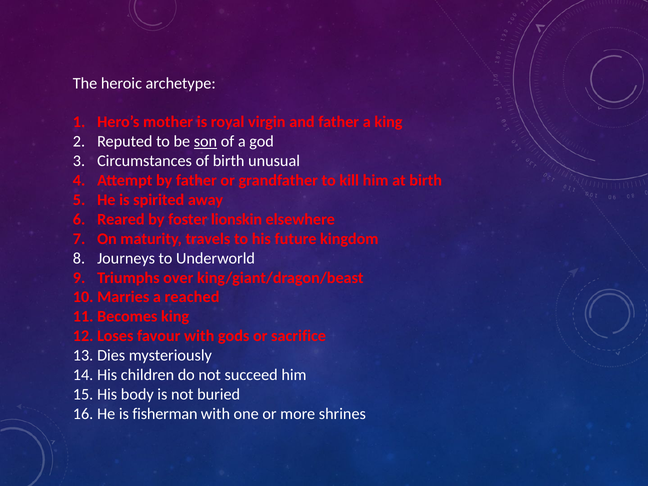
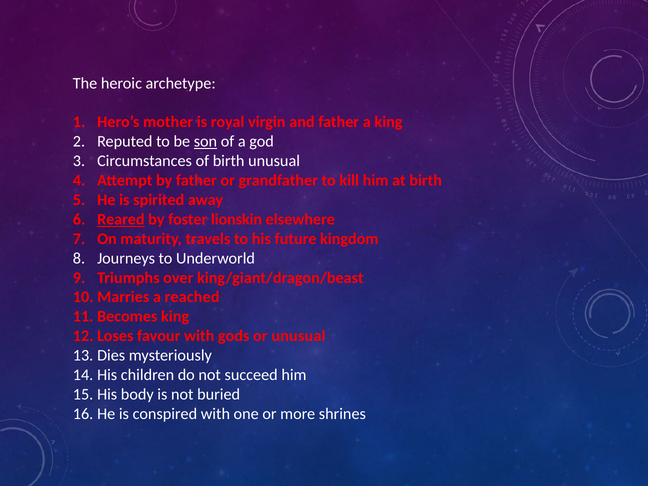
Reared underline: none -> present (121, 219)
or sacrifice: sacrifice -> unusual (298, 336)
fisherman: fisherman -> conspired (165, 414)
